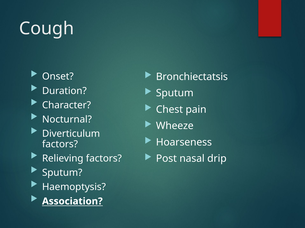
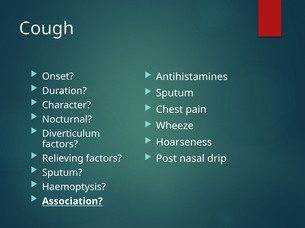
Bronchiectatsis: Bronchiectatsis -> Antihistamines (192, 77)
